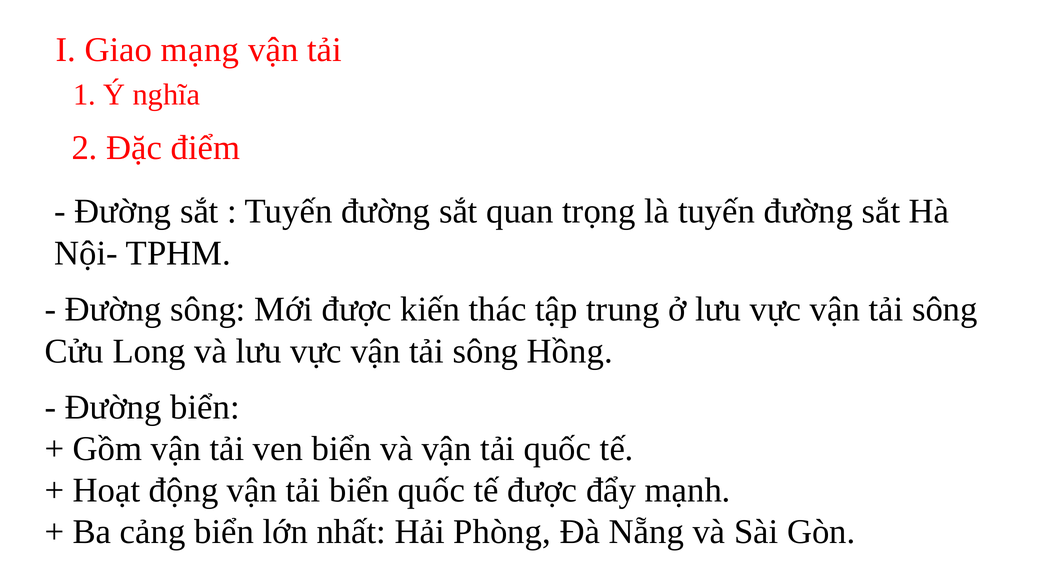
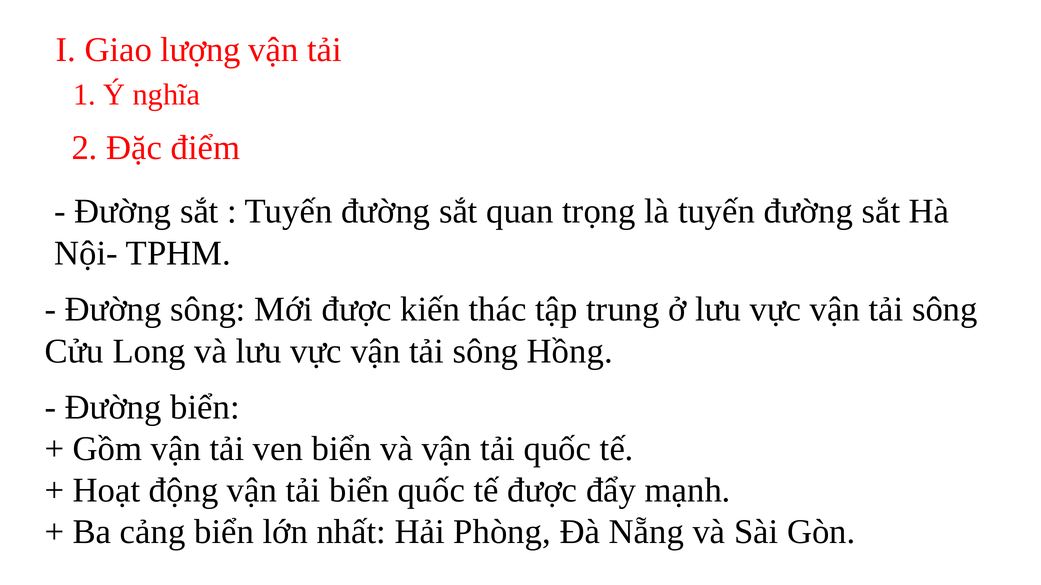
mạng: mạng -> lượng (200, 50)
